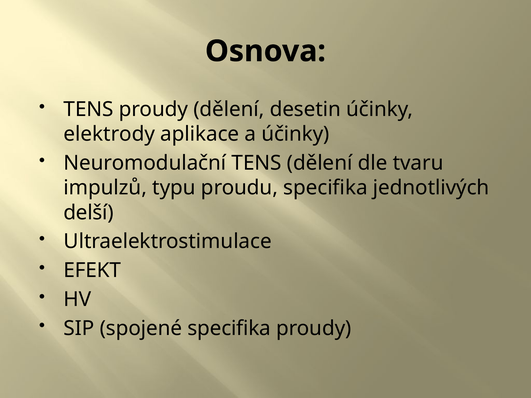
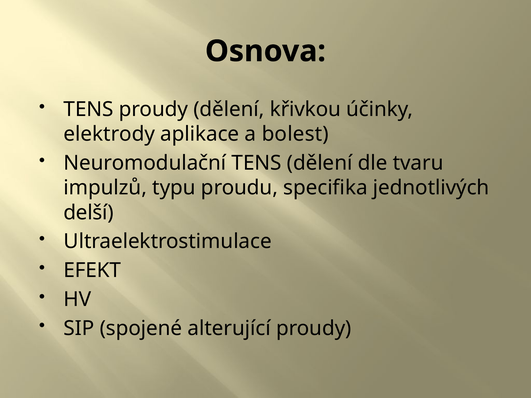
desetin: desetin -> křivkou (305, 109)
a účinky: účinky -> bolest (295, 134)
spojené specifika: specifika -> alterující (229, 328)
